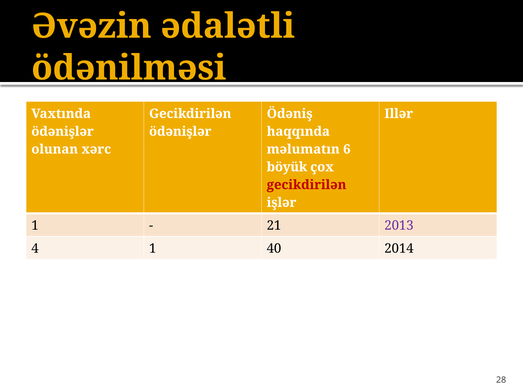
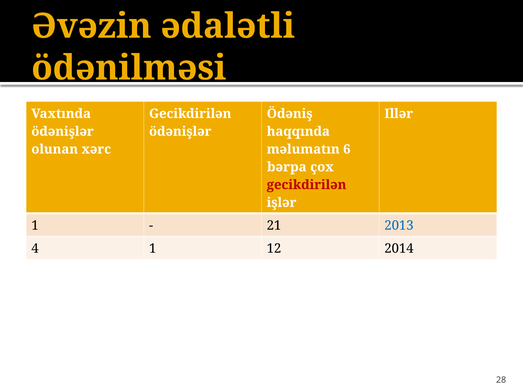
böyük: böyük -> bərpa (287, 167)
2013 colour: purple -> blue (399, 226)
40: 40 -> 12 (274, 249)
